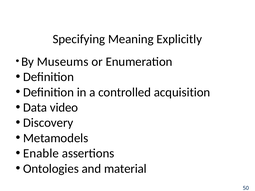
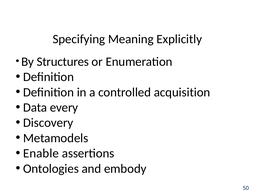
Museums: Museums -> Structures (63, 62)
video: video -> every (64, 108)
material: material -> embody (125, 169)
